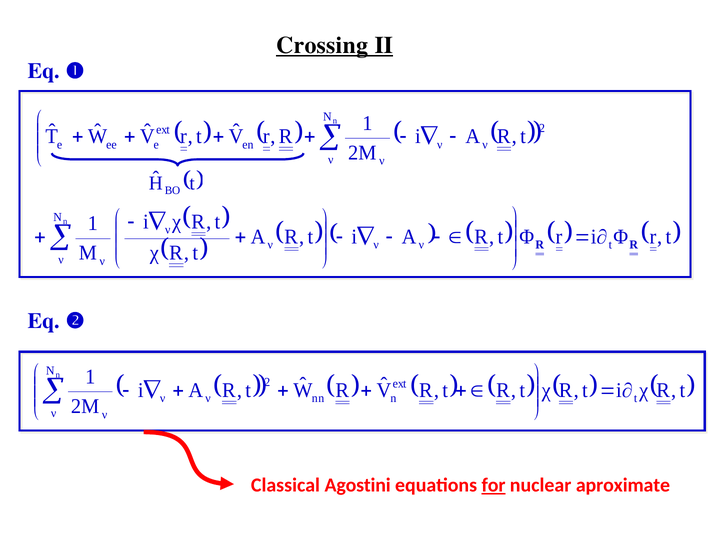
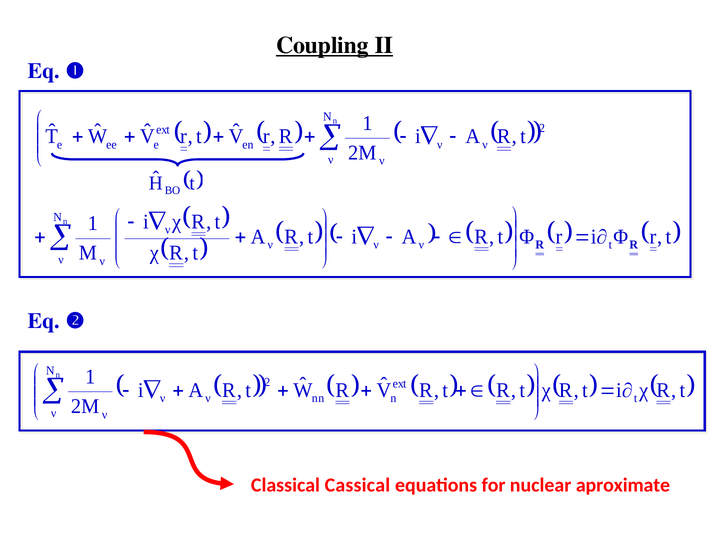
Crossing: Crossing -> Coupling (323, 46)
Agostini: Agostini -> Cassical (357, 485)
for underline: present -> none (494, 485)
